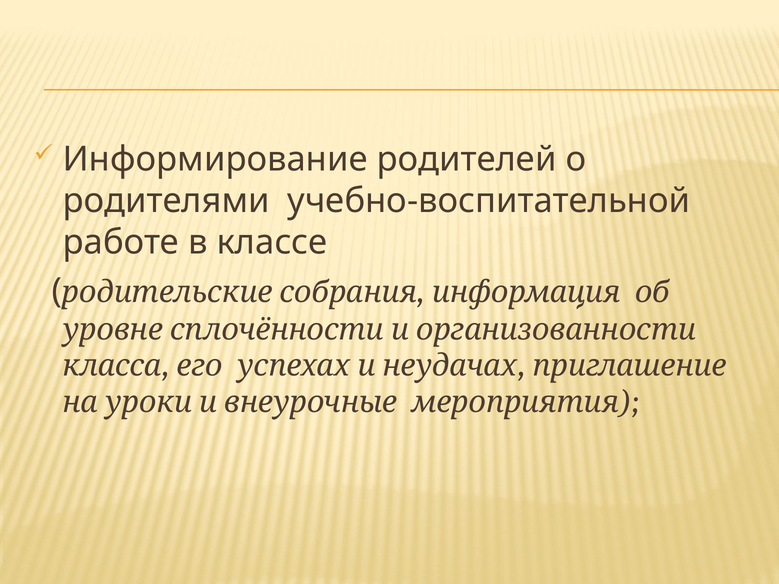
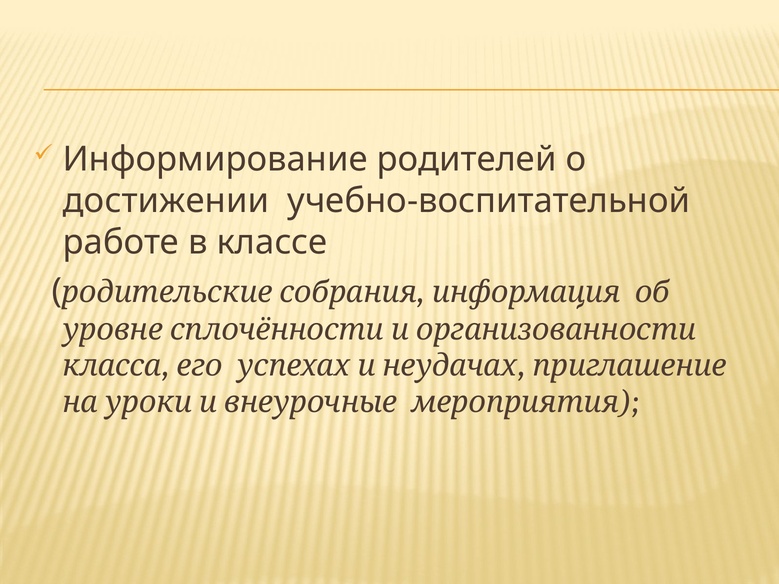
родителями: родителями -> достижении (166, 201)
